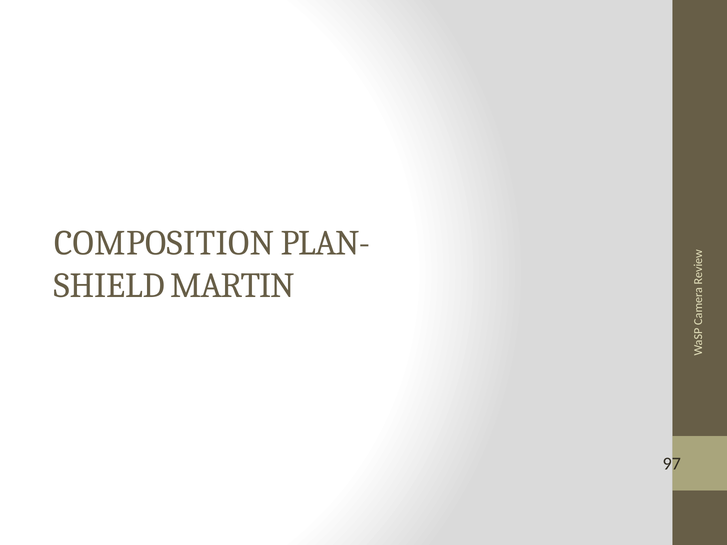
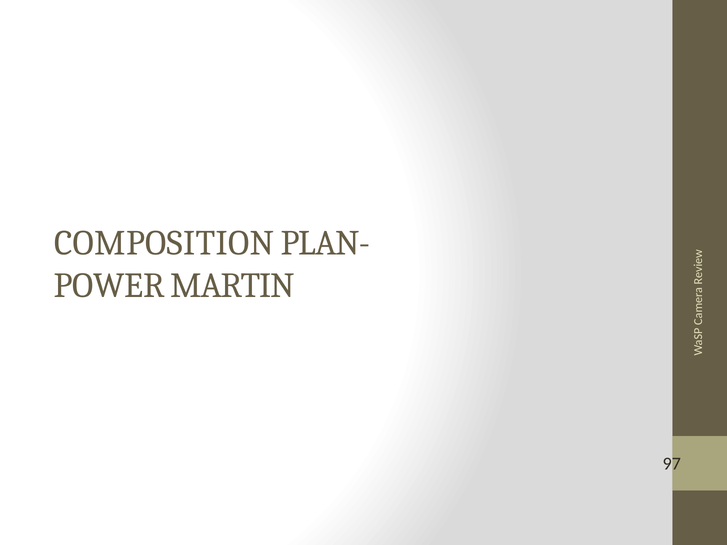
SHIELD: SHIELD -> POWER (109, 286)
